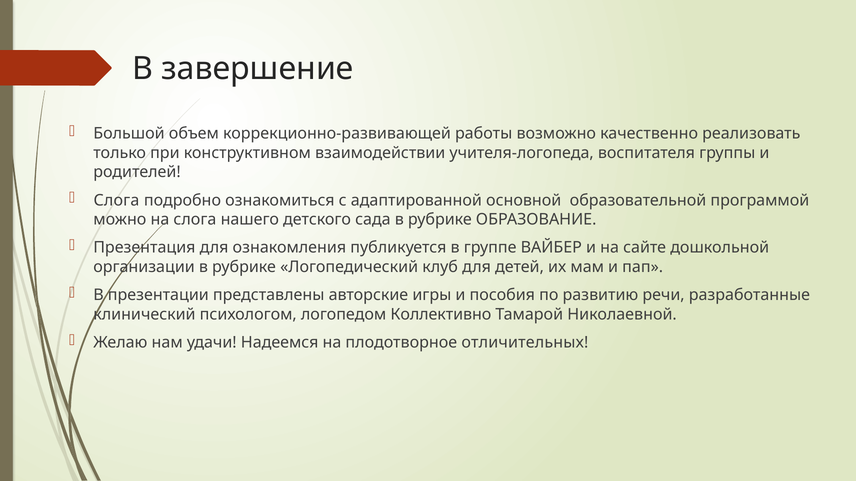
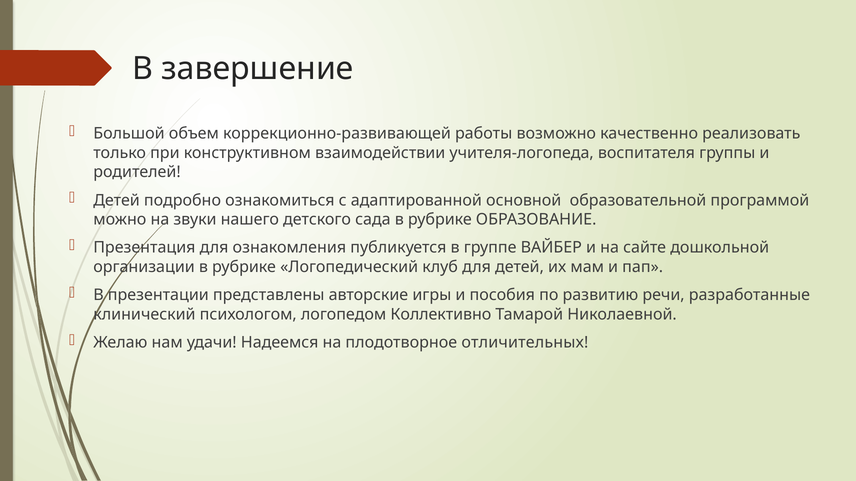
Слога: Слога -> Детей (117, 200)
на слога: слога -> звуки (195, 220)
